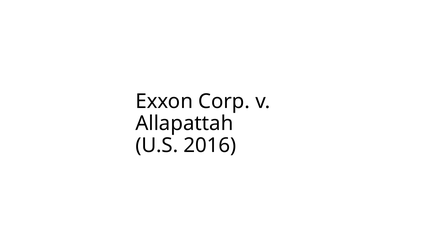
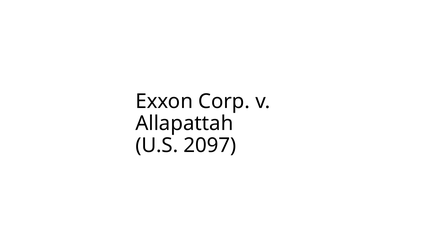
2016: 2016 -> 2097 (210, 146)
